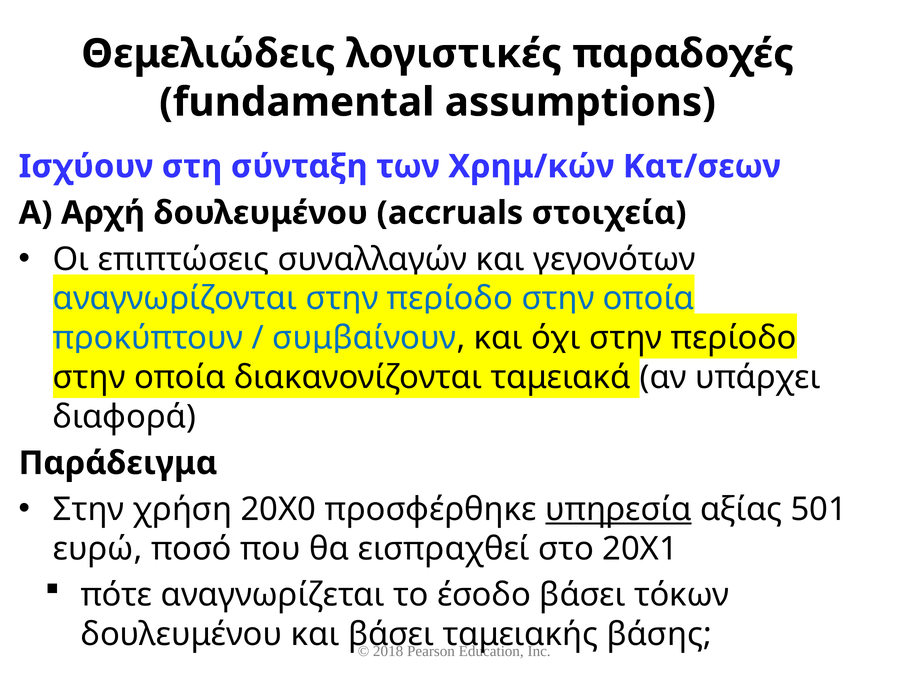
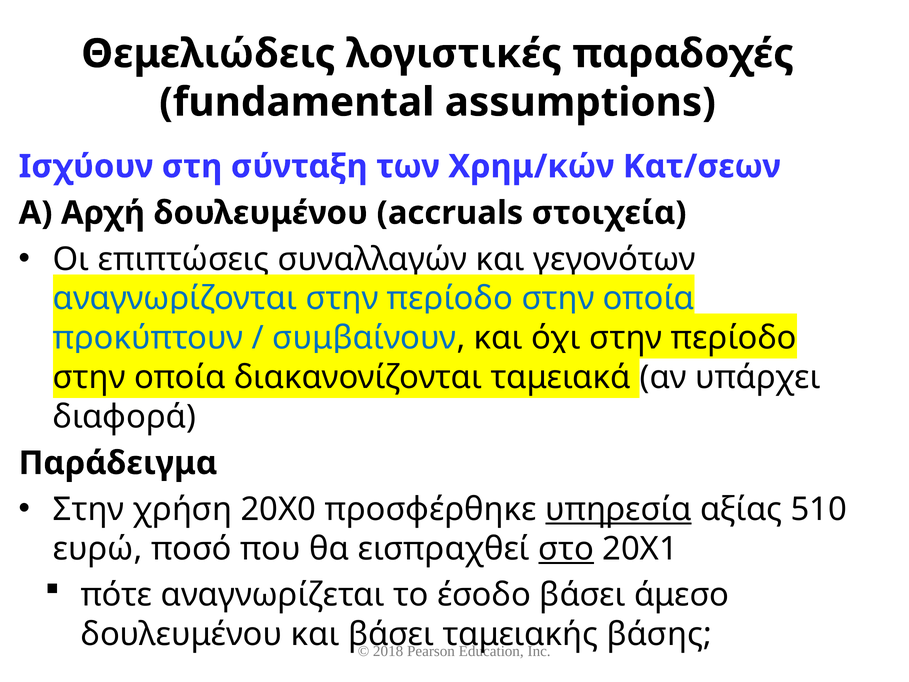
501: 501 -> 510 (819, 509)
στο underline: none -> present (566, 549)
τόκων: τόκων -> άμεσο (682, 595)
